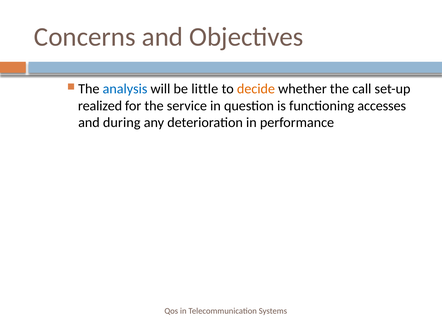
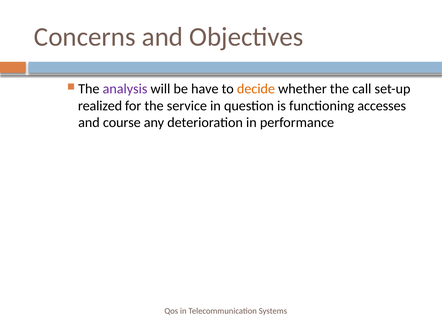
analysis colour: blue -> purple (125, 89)
little: little -> have (205, 89)
during: during -> course (122, 123)
